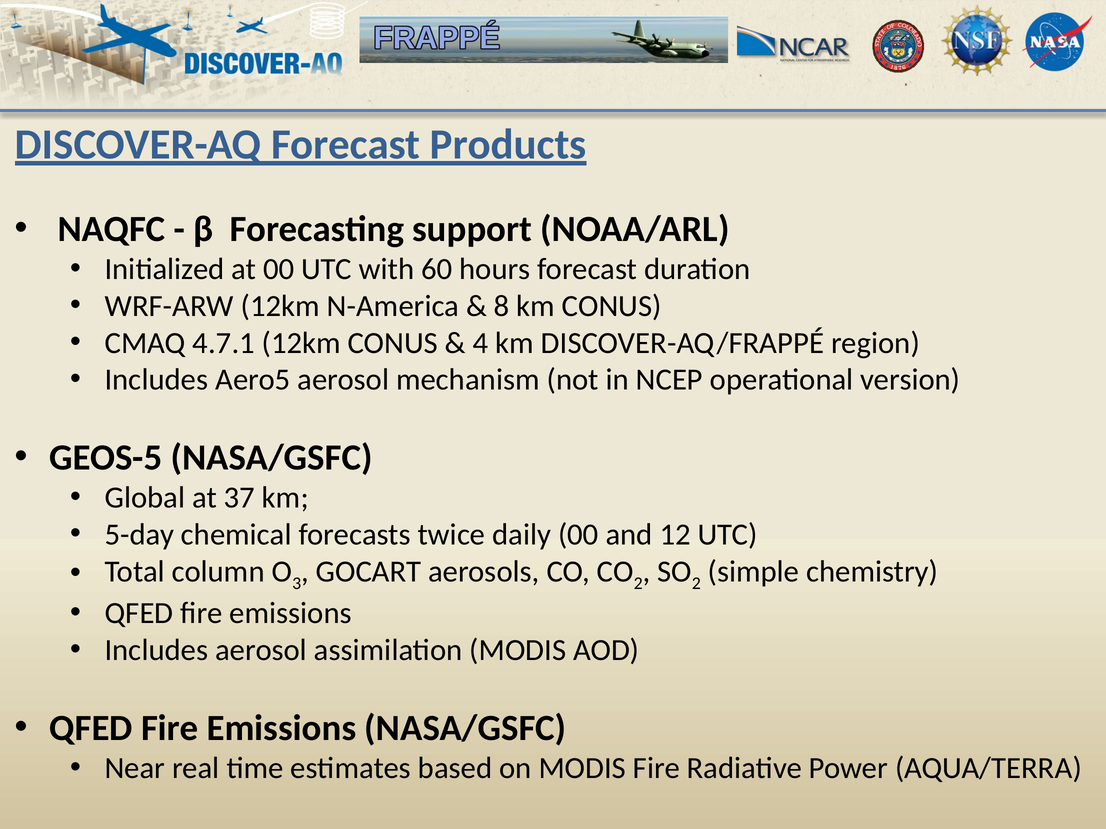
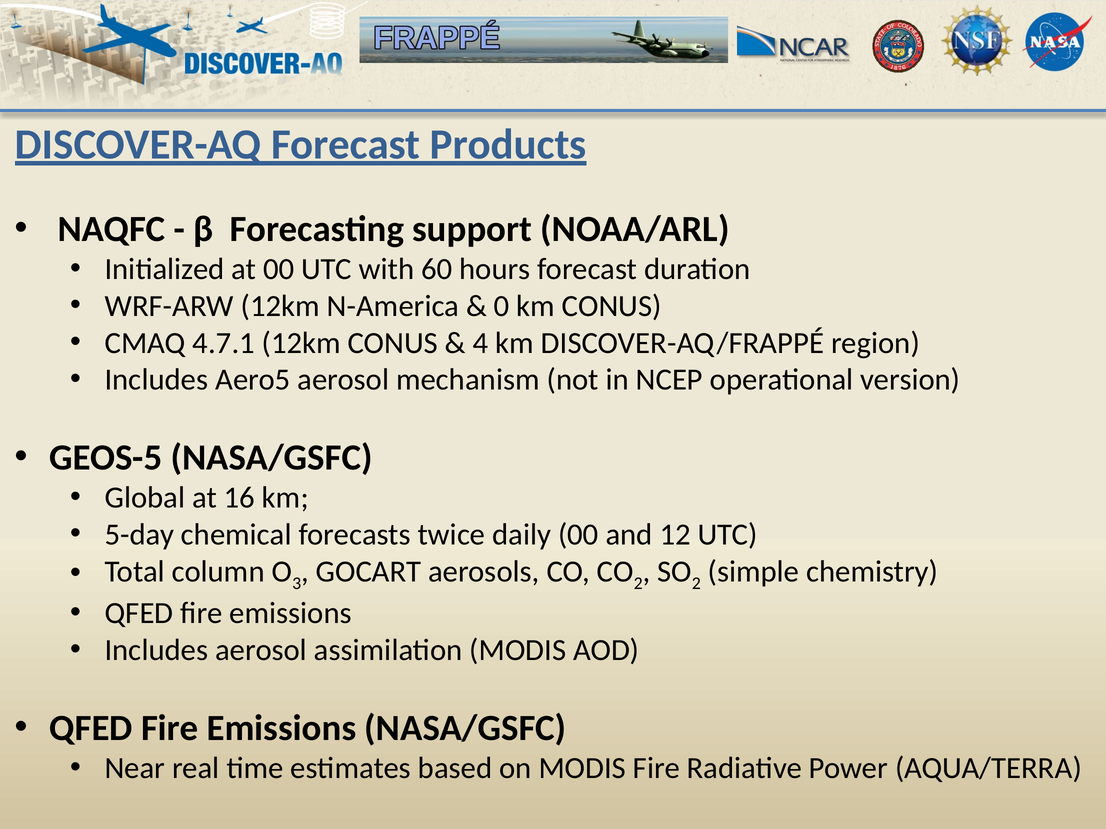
8: 8 -> 0 (502, 306)
37: 37 -> 16 (239, 498)
